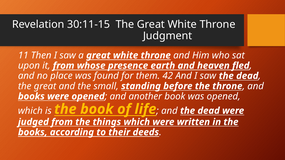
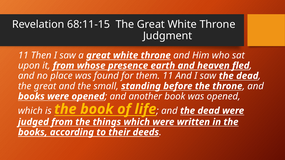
30:11-15: 30:11-15 -> 68:11-15 (89, 24)
them 42: 42 -> 11 (168, 76)
